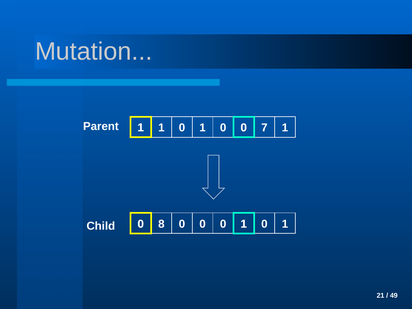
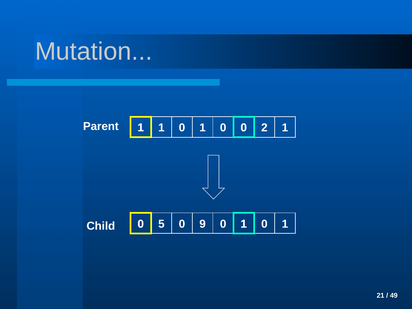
7: 7 -> 2 (264, 128)
8: 8 -> 5 (161, 224)
0: 0 -> 9 (203, 224)
